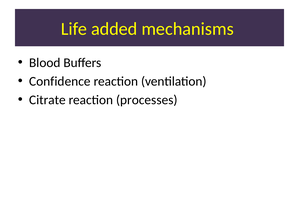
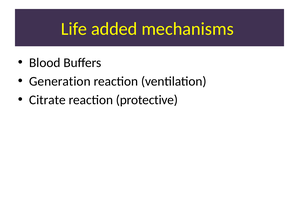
Confidence: Confidence -> Generation (60, 81)
processes: processes -> protective (147, 100)
